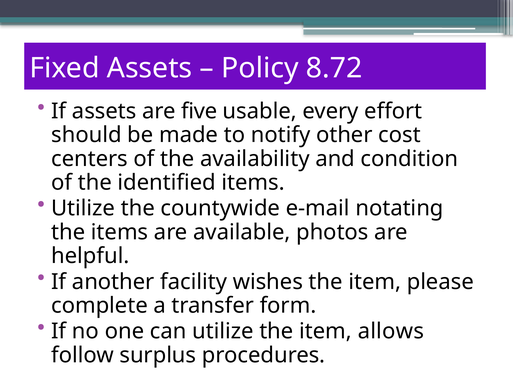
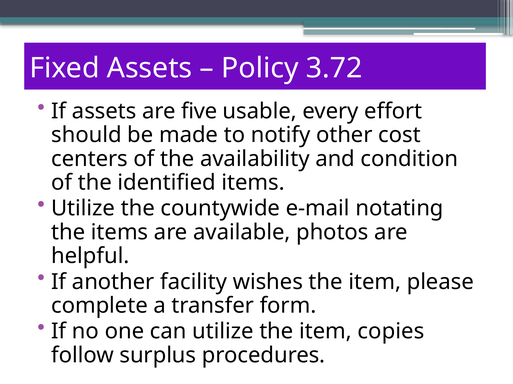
8.72: 8.72 -> 3.72 (334, 68)
allows: allows -> copies (391, 332)
